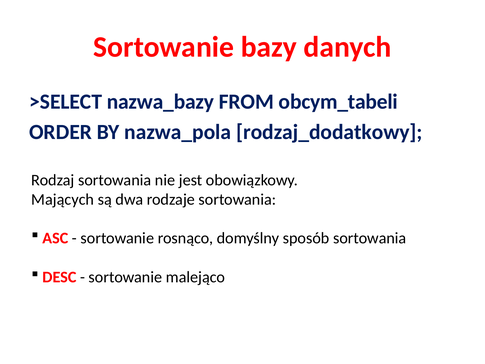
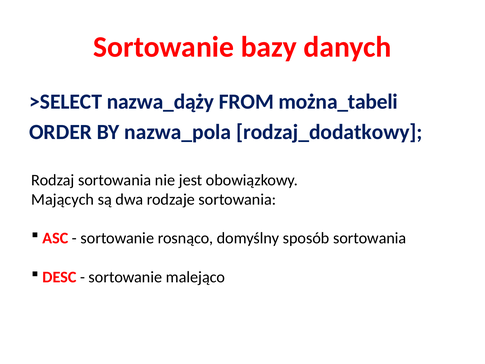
nazwa_bazy: nazwa_bazy -> nazwa_dąży (160, 102)
obcym_tabeli: obcym_tabeli -> można_tabeli (338, 102)
